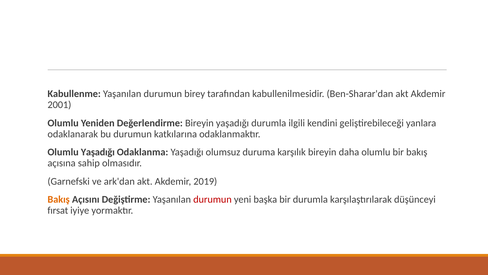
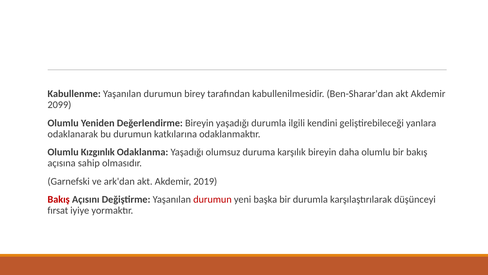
2001: 2001 -> 2099 (59, 105)
Olumlu Yaşadığı: Yaşadığı -> Kızgınlık (98, 152)
Bakış colour: orange -> red (59, 199)
